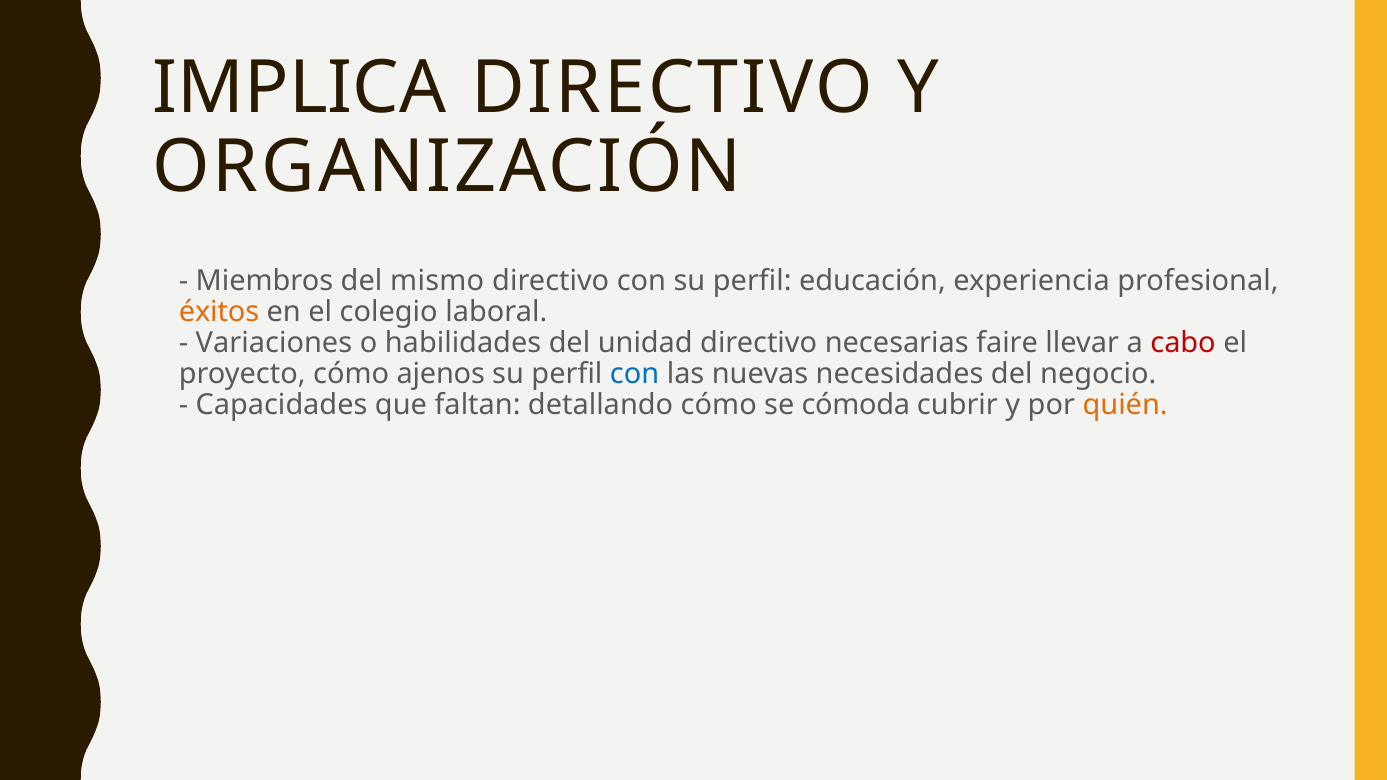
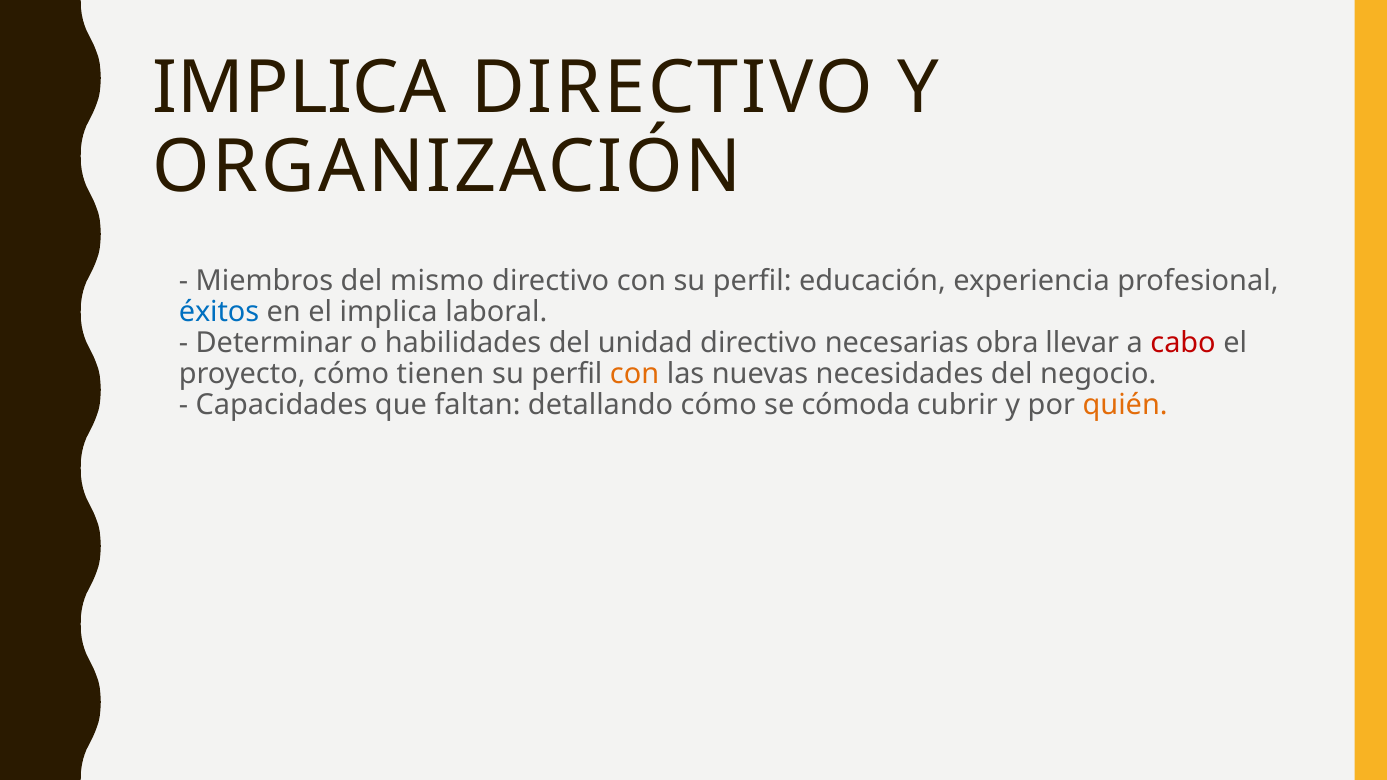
éxitos colour: orange -> blue (219, 312)
el colegio: colegio -> implica (389, 312)
Variaciones: Variaciones -> Determinar (274, 343)
faire: faire -> obra (1007, 343)
ajenos: ajenos -> tienen (440, 374)
con colour: blue -> orange (635, 374)
